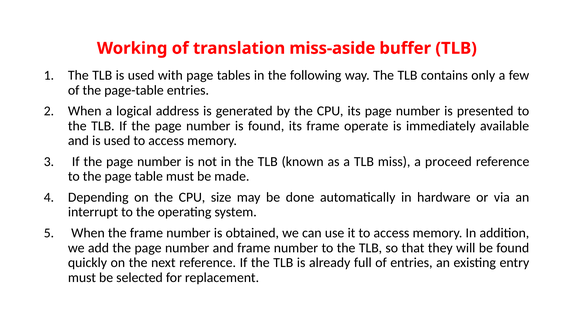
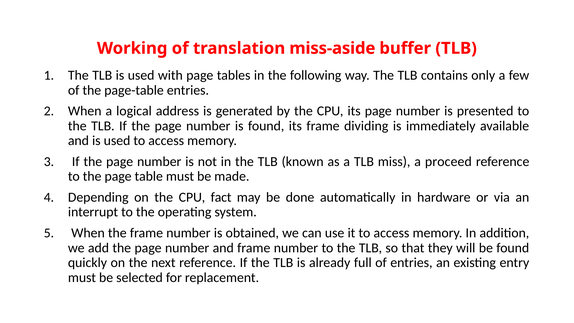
operate: operate -> dividing (366, 126)
size: size -> fact (221, 197)
